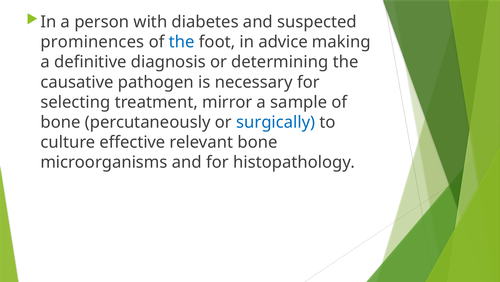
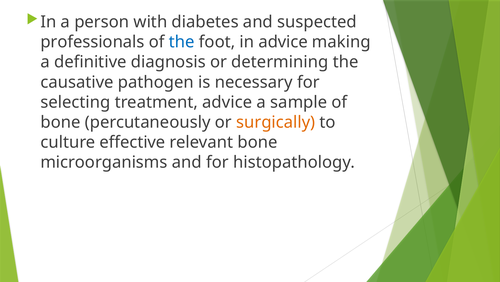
prominences: prominences -> professionals (92, 42)
treatment mirror: mirror -> advice (227, 102)
surgically colour: blue -> orange (276, 122)
